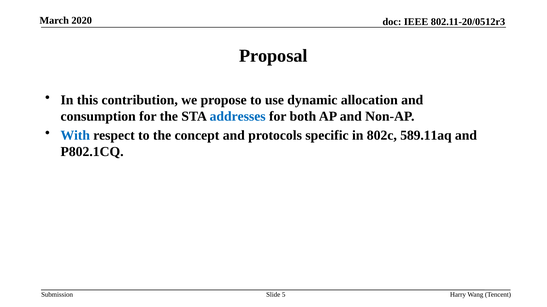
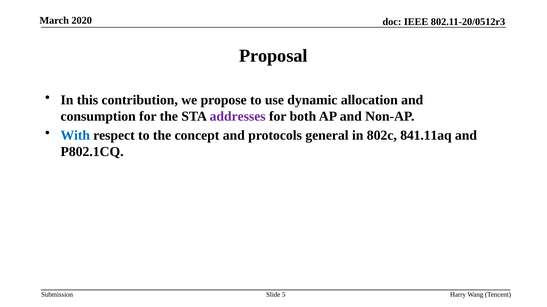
addresses colour: blue -> purple (238, 117)
specific: specific -> general (327, 136)
589.11aq: 589.11aq -> 841.11aq (426, 136)
